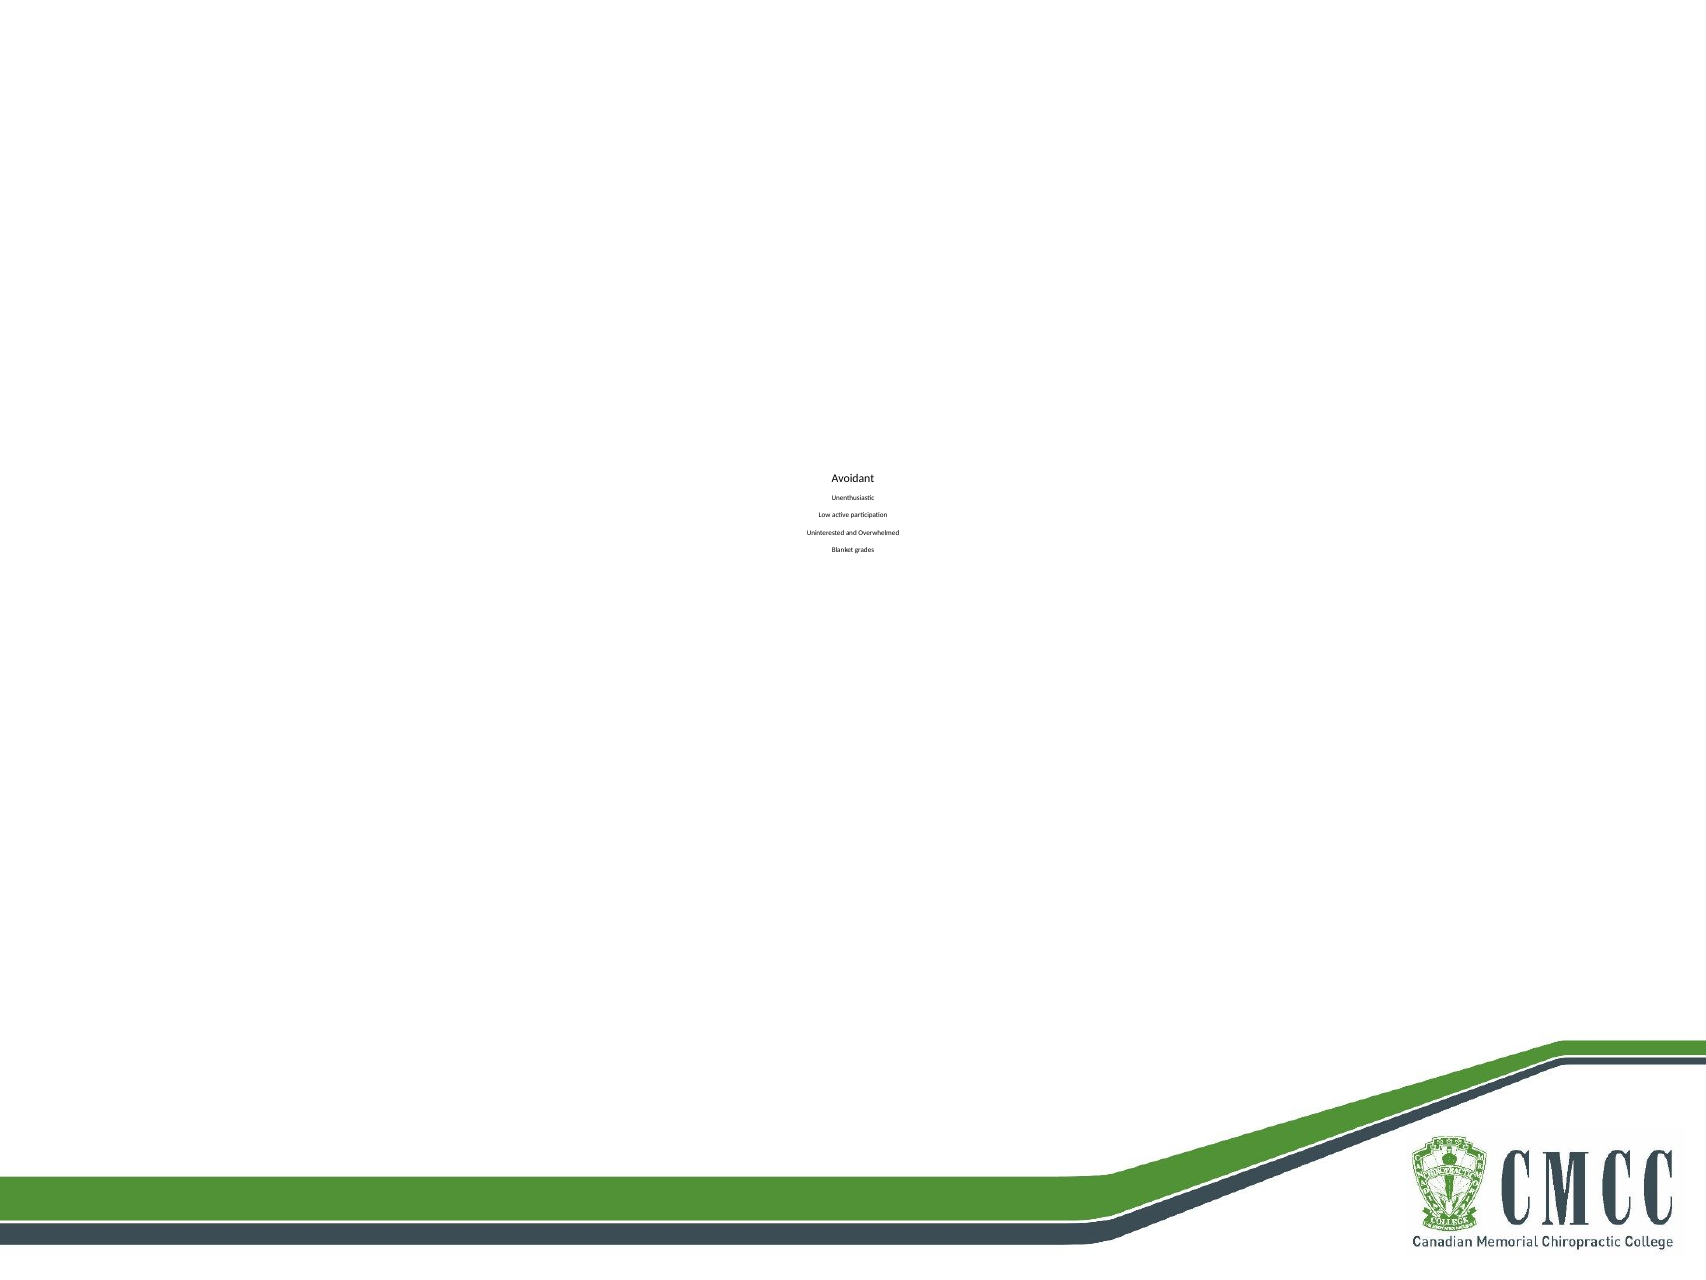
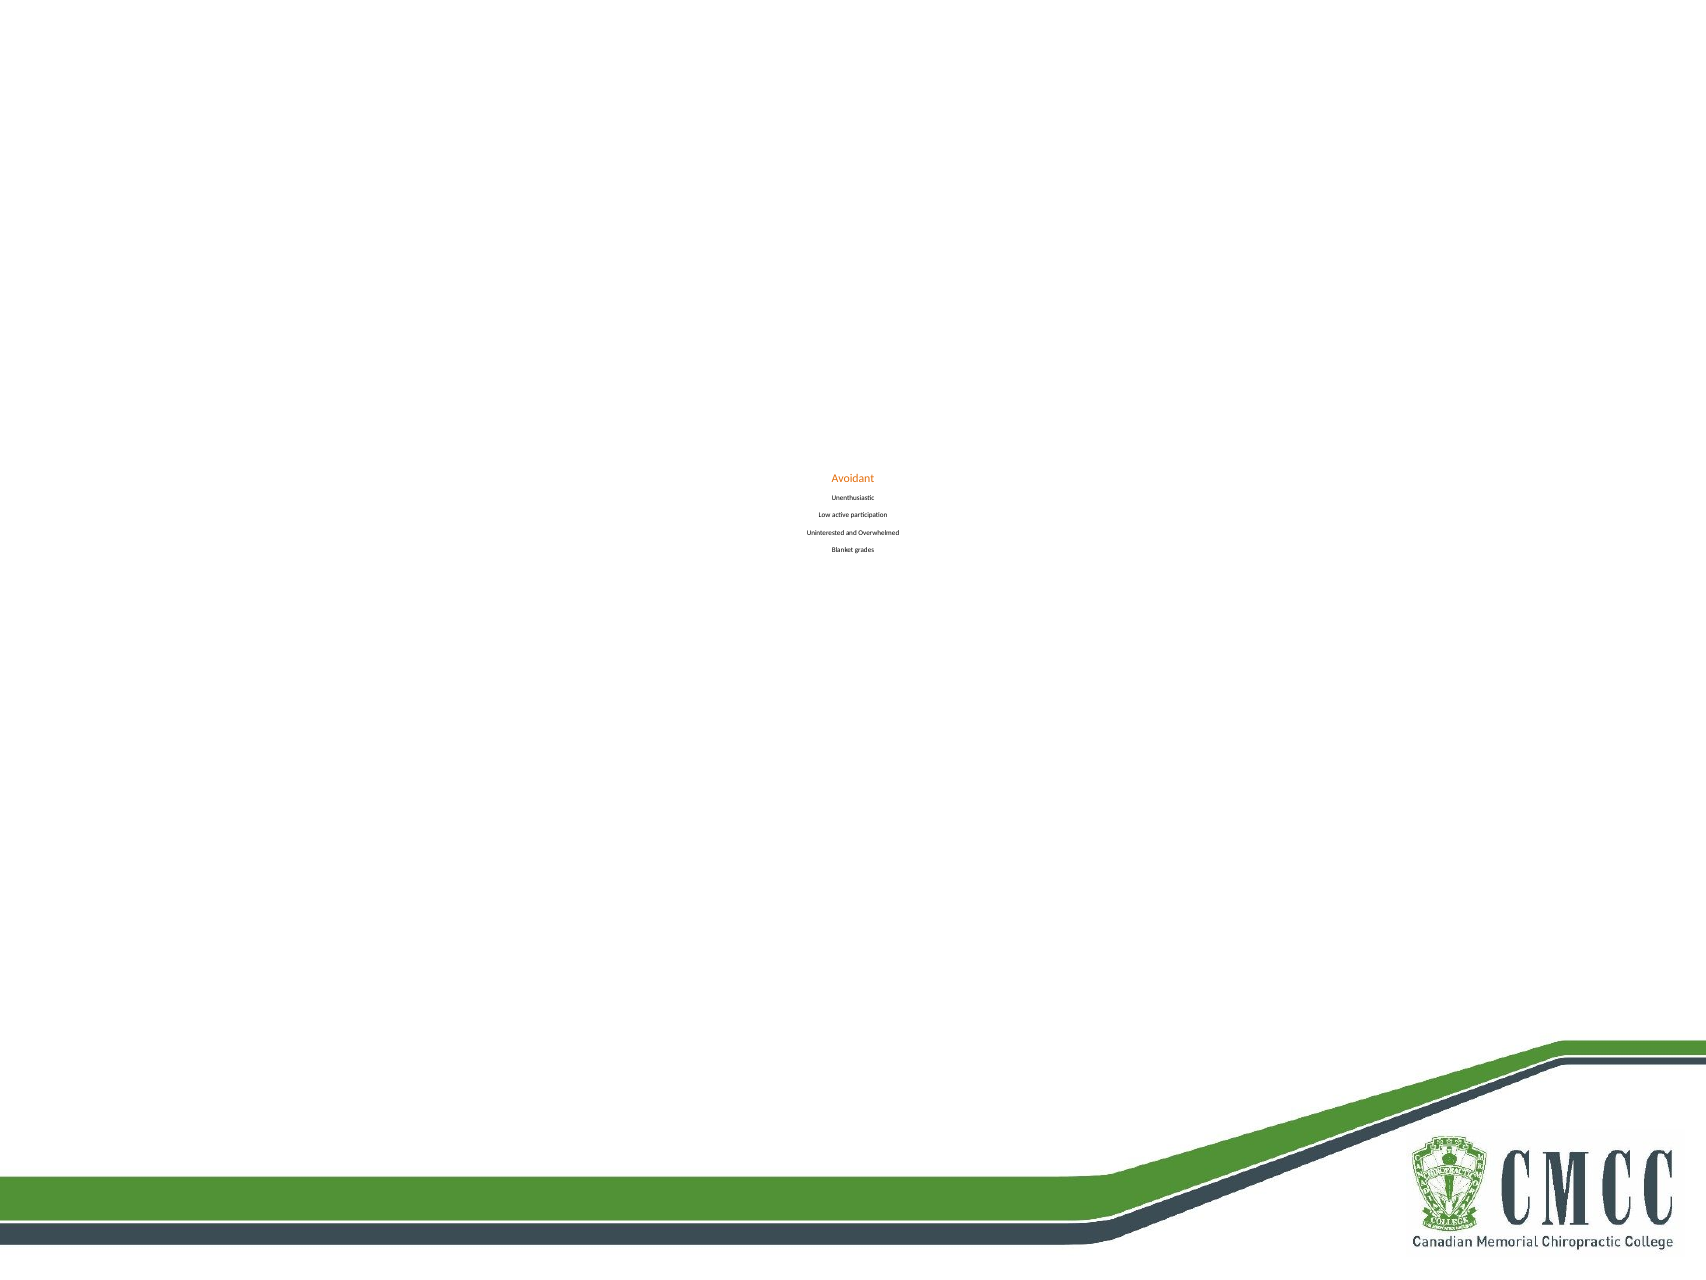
Avoidant colour: black -> orange (853, 479)
